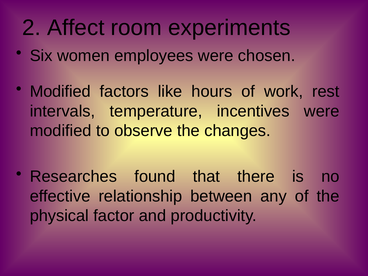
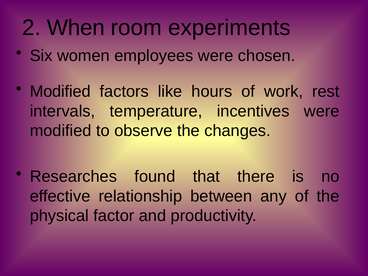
Affect: Affect -> When (76, 28)
